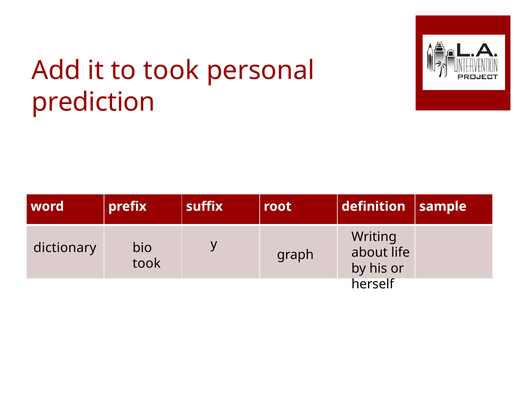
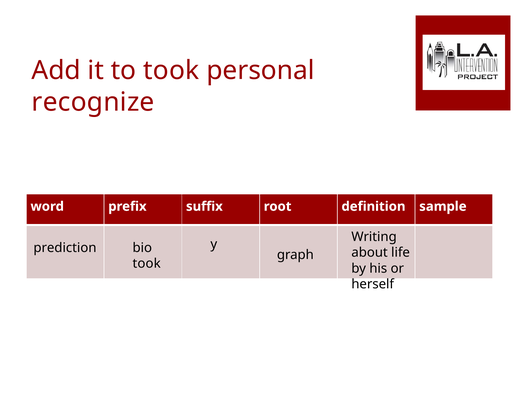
prediction: prediction -> recognize (93, 102)
dictionary: dictionary -> prediction (65, 247)
